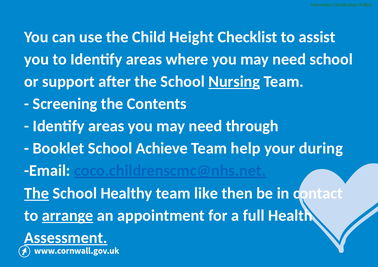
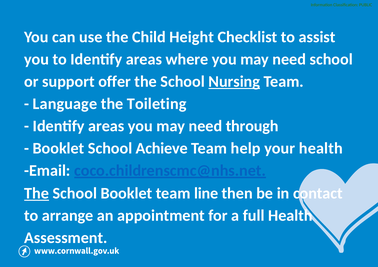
support after: after -> offer (115, 82)
Screening: Screening -> Language (65, 104)
Contents: Contents -> Toileting (157, 104)
your during: during -> health (321, 148)
School Healthy: Healthy -> Booklet (126, 193)
like: like -> line (206, 193)
arrange underline: present -> none (68, 216)
Assessment underline: present -> none (66, 238)
